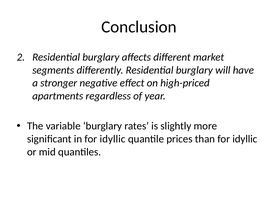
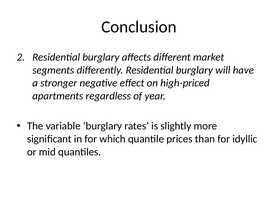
in for idyllic: idyllic -> which (113, 139)
